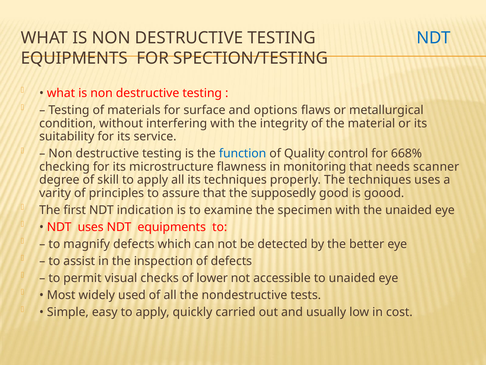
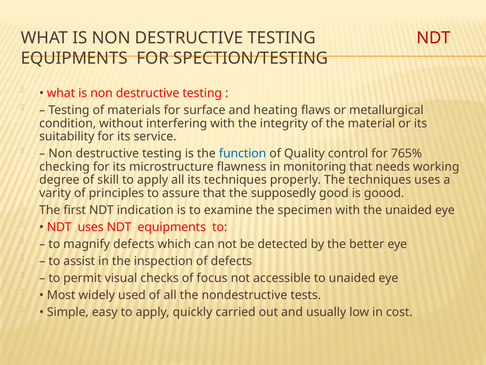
NDT colour: blue -> red (434, 38)
options: options -> heating (276, 110)
668%: 668% -> 765% (406, 153)
scanner: scanner -> working (436, 167)
lower: lower -> focus (212, 278)
